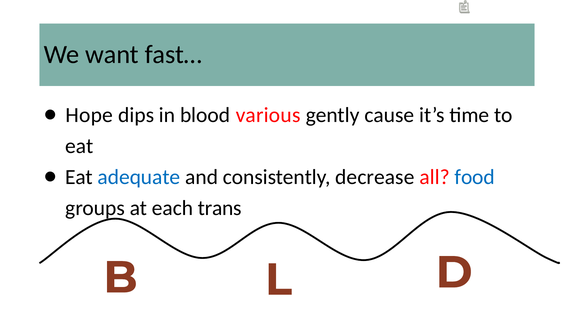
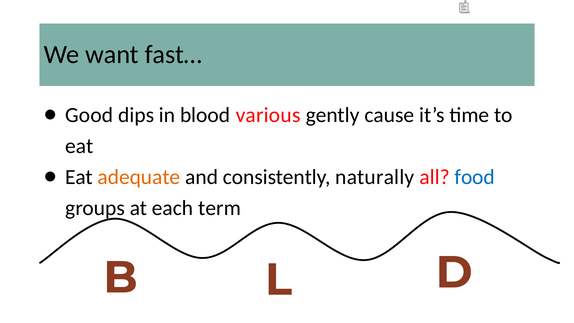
Hope: Hope -> Good (89, 115)
adequate colour: blue -> orange (139, 177)
decrease: decrease -> naturally (375, 177)
trans: trans -> term (220, 208)
